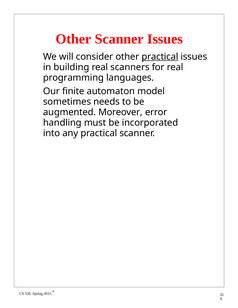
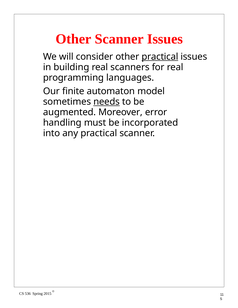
needs underline: none -> present (107, 102)
